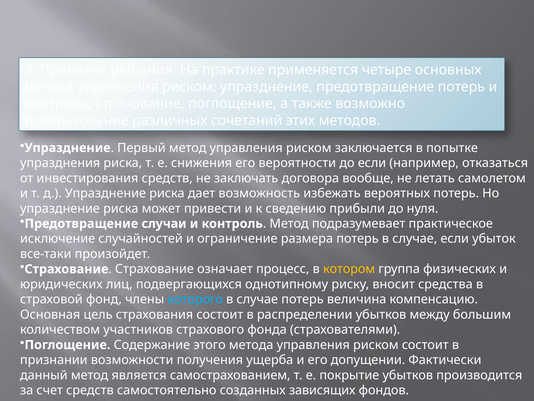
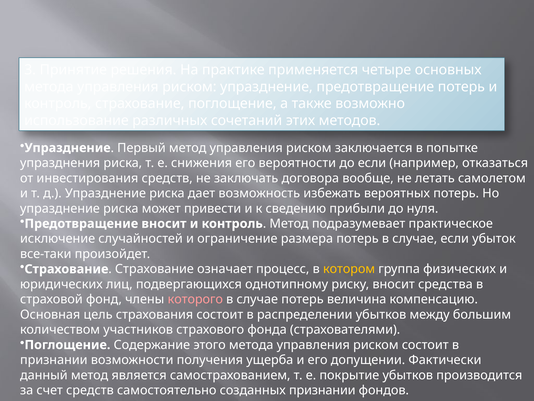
Предотвращение случаи: случаи -> вносит (164, 223)
которого colour: light blue -> pink (195, 299)
созданных зависящих: зависящих -> признании (322, 390)
